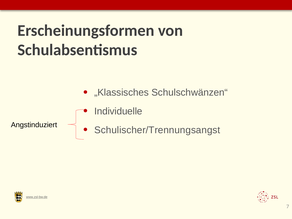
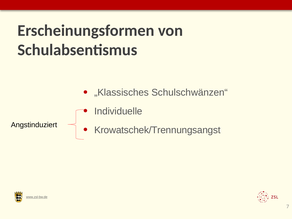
Schulischer/Trennungsangst: Schulischer/Trennungsangst -> Krowatschek/Trennungsangst (157, 130)
